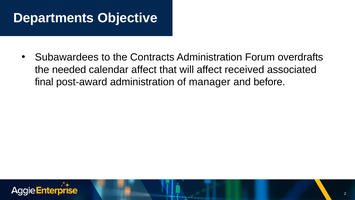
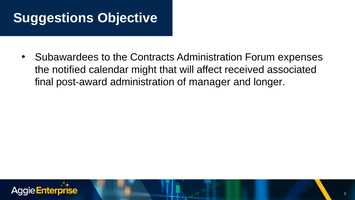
Departments: Departments -> Suggestions (54, 18)
overdrafts: overdrafts -> expenses (300, 57)
needed: needed -> notified (69, 69)
calendar affect: affect -> might (144, 69)
before: before -> longer (269, 82)
